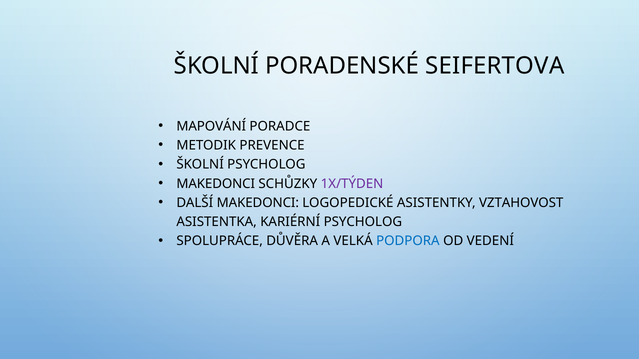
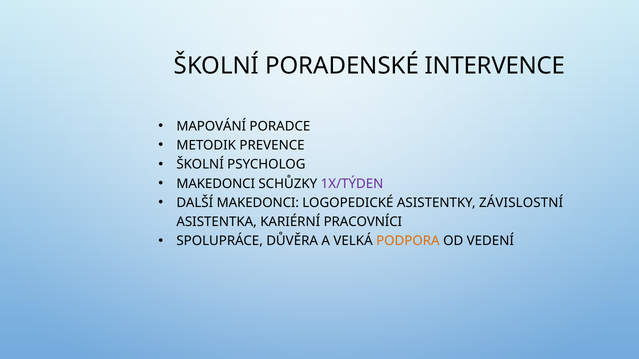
SEIFERTOVA: SEIFERTOVA -> INTERVENCE (495, 66)
VZTAHOVOST: VZTAHOVOST -> ZÁVISLOSTNÍ (521, 203)
KARIÉRNÍ PSYCHOLOG: PSYCHOLOG -> PRACOVNÍCI (363, 222)
PODPORA colour: blue -> orange (408, 241)
